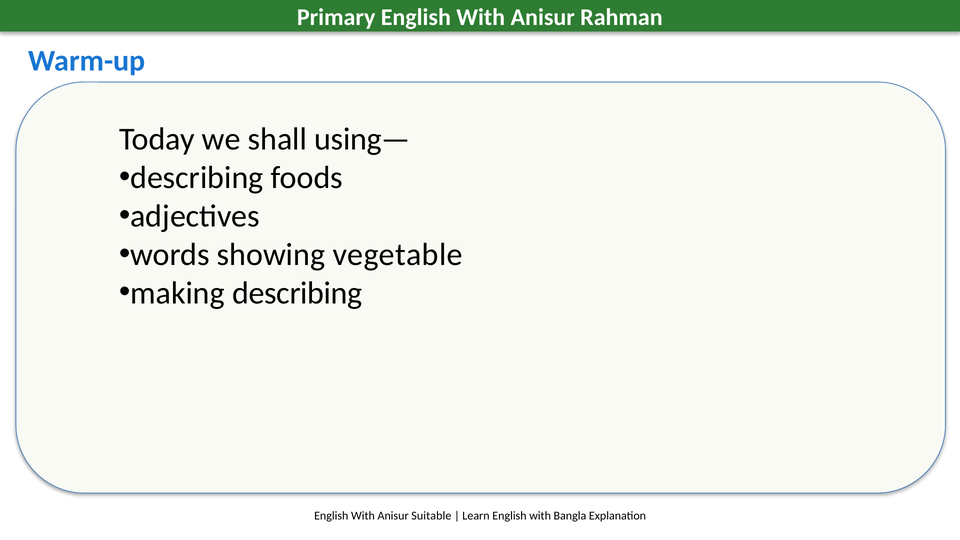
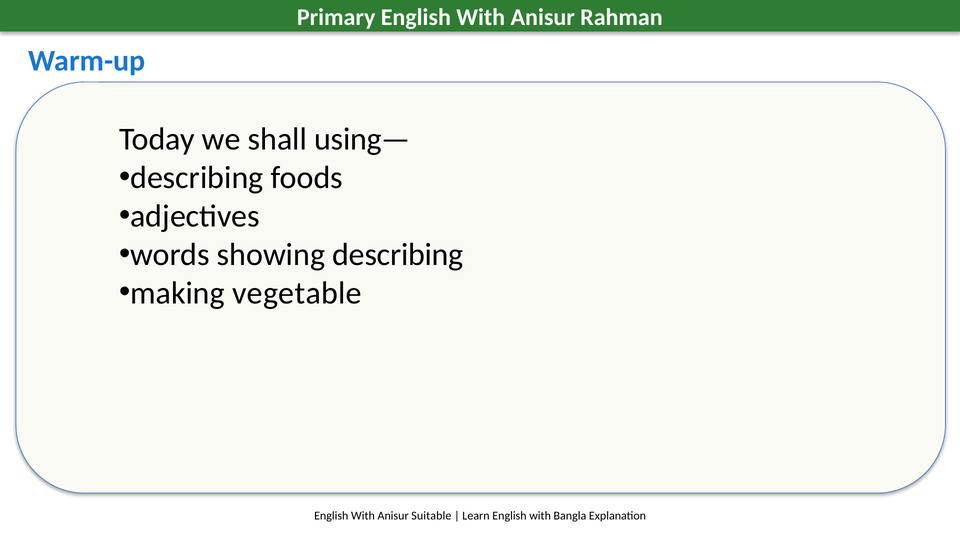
showing vegetable: vegetable -> describing (398, 255)
making describing: describing -> vegetable (297, 293)
